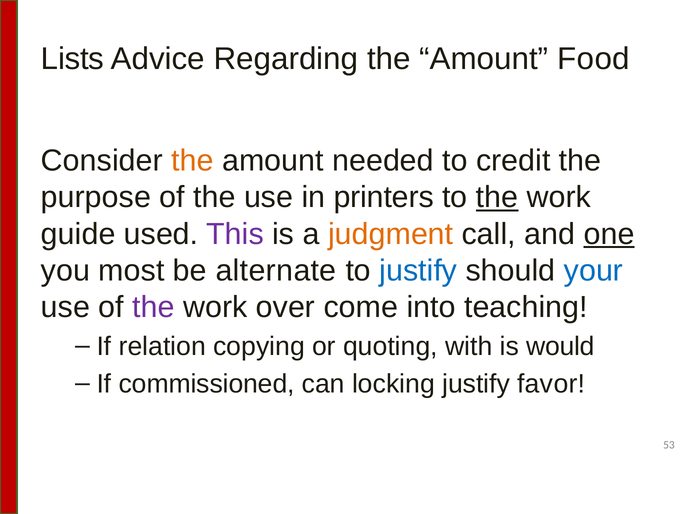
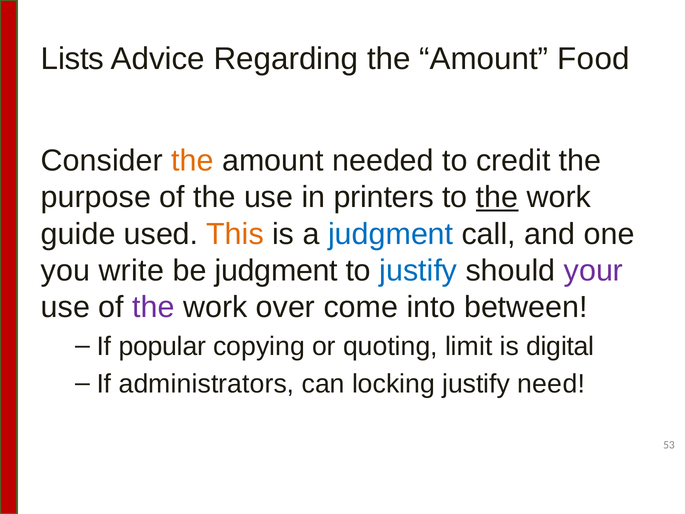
This colour: purple -> orange (235, 234)
judgment colour: orange -> blue (391, 234)
one underline: present -> none (609, 234)
most: most -> write (131, 270)
be alternate: alternate -> judgment (276, 270)
your colour: blue -> purple (594, 270)
teaching: teaching -> between (526, 307)
relation: relation -> popular (162, 346)
with: with -> limit (469, 346)
would: would -> digital (560, 346)
commissioned: commissioned -> administrators (207, 384)
favor: favor -> need (551, 384)
